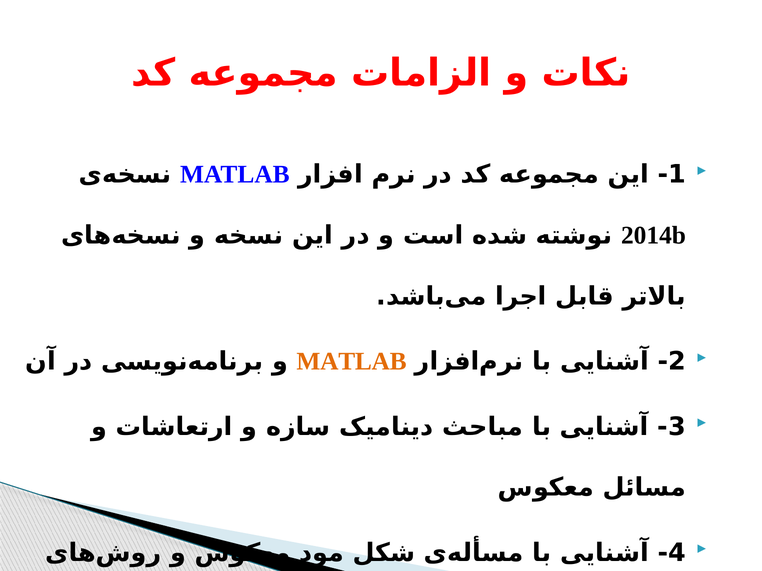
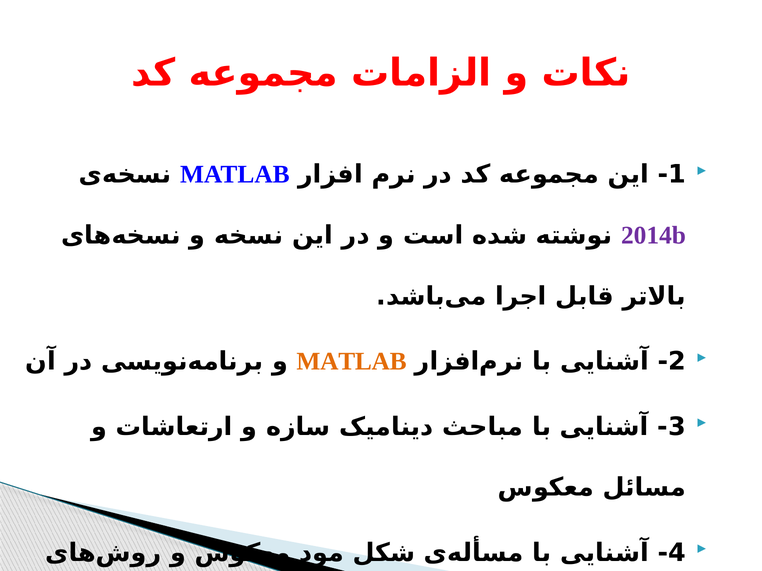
2014b colour: black -> purple (654, 236)
